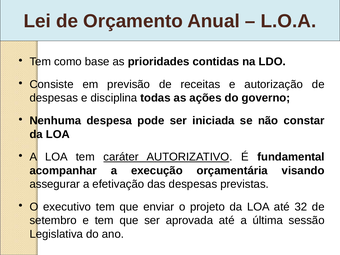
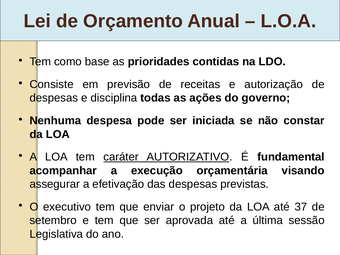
32: 32 -> 37 (301, 207)
